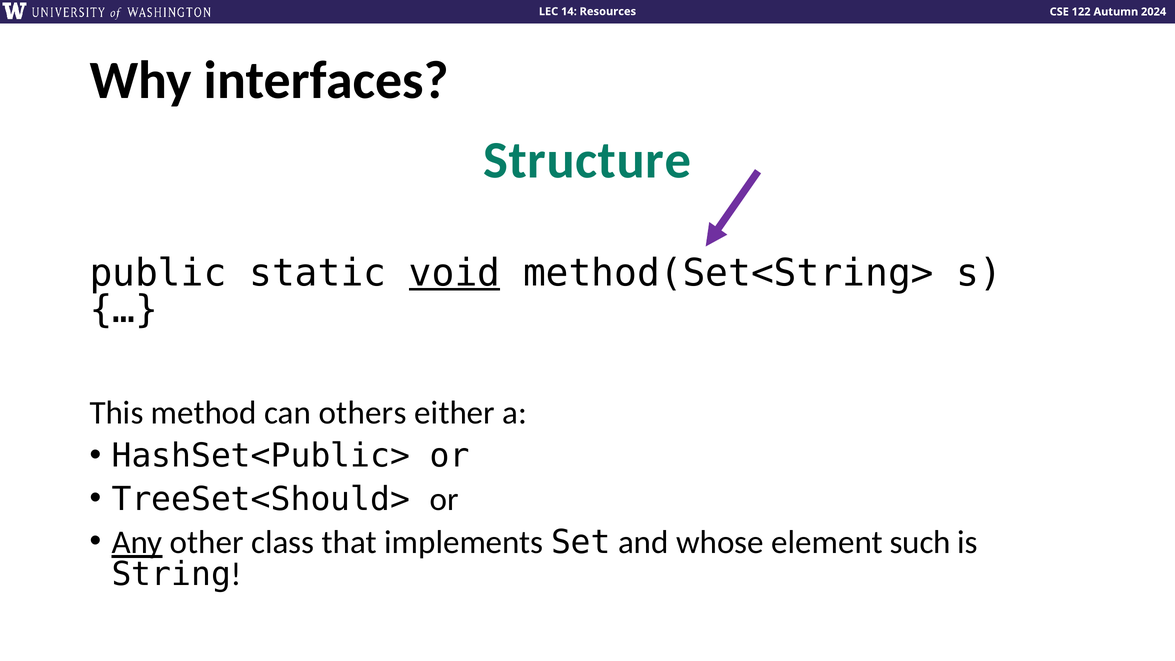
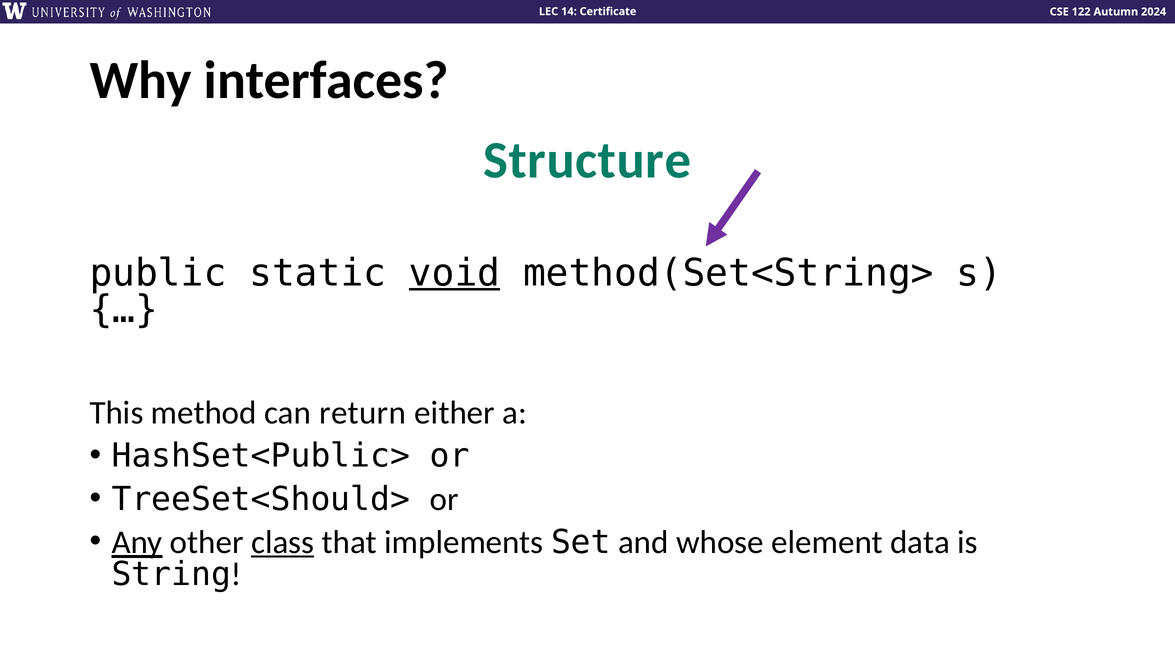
Resources: Resources -> Certificate (608, 11)
others: others -> return (363, 413)
class underline: none -> present (283, 542)
such: such -> data (920, 542)
